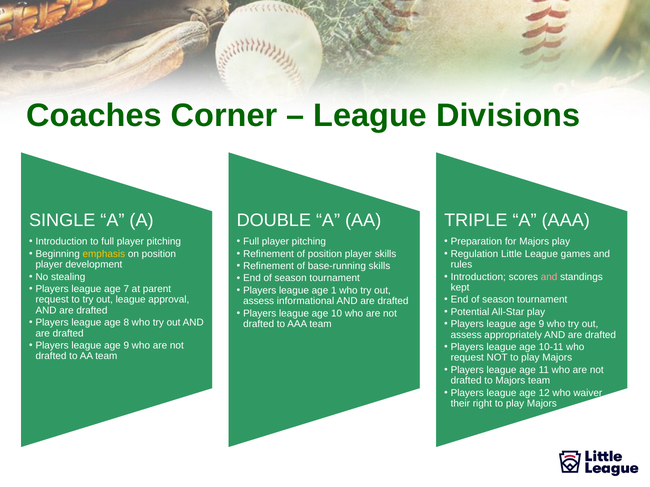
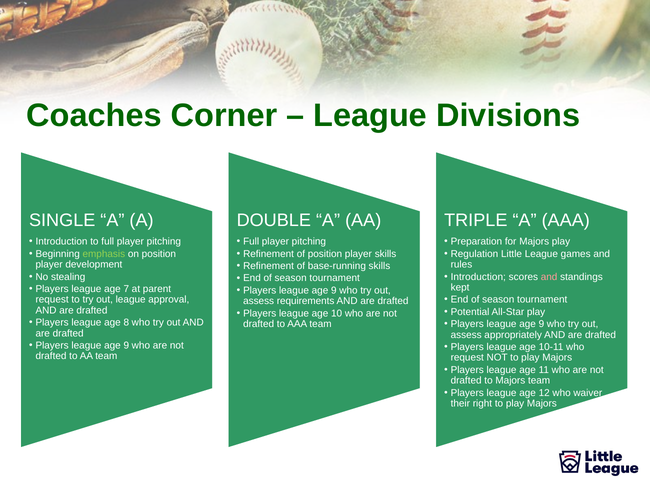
emphasis colour: yellow -> light green (104, 254)
1: 1 -> 9 (334, 291)
informational: informational -> requirements (306, 301)
